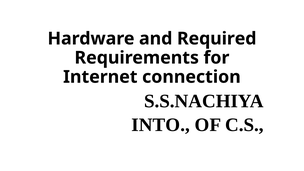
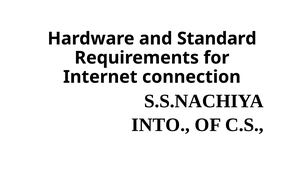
Required: Required -> Standard (217, 39)
